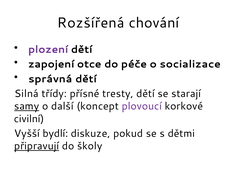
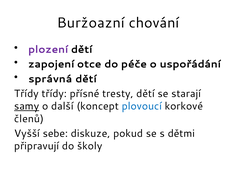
Rozšířená: Rozšířená -> Buržoazní (91, 23)
socializace: socializace -> uspořádání (190, 64)
Silná: Silná -> Třídy (26, 94)
plovoucí colour: purple -> blue (142, 106)
civilní: civilní -> členů (29, 119)
bydlí: bydlí -> sebe (55, 133)
připravují underline: present -> none (37, 146)
